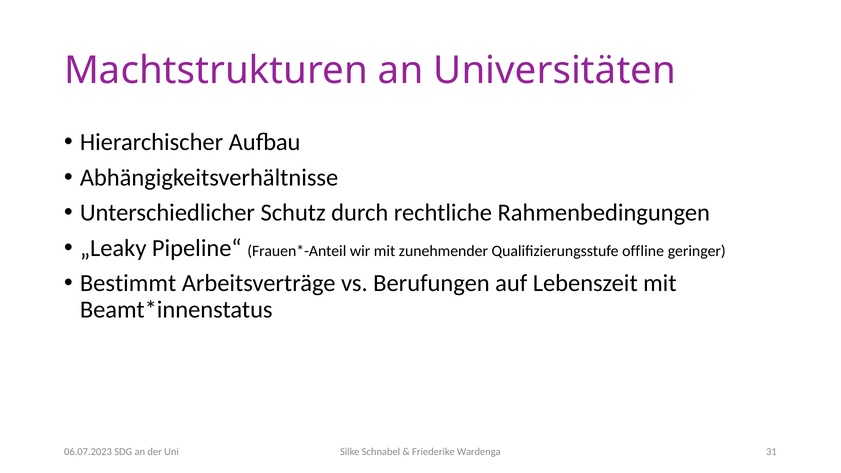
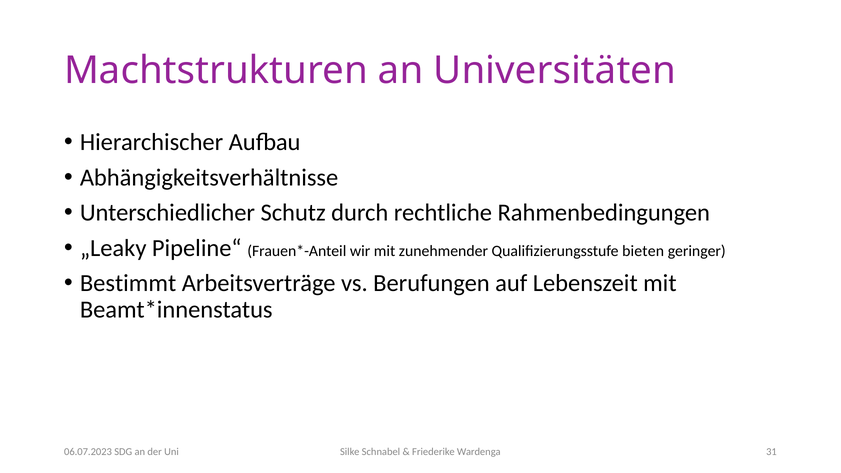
offline: offline -> bieten (643, 251)
